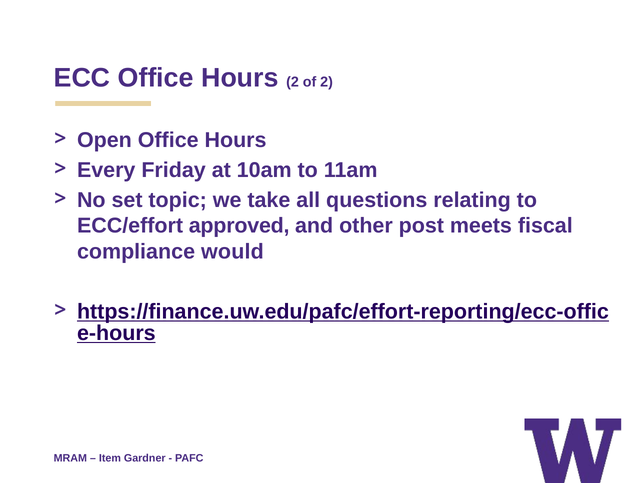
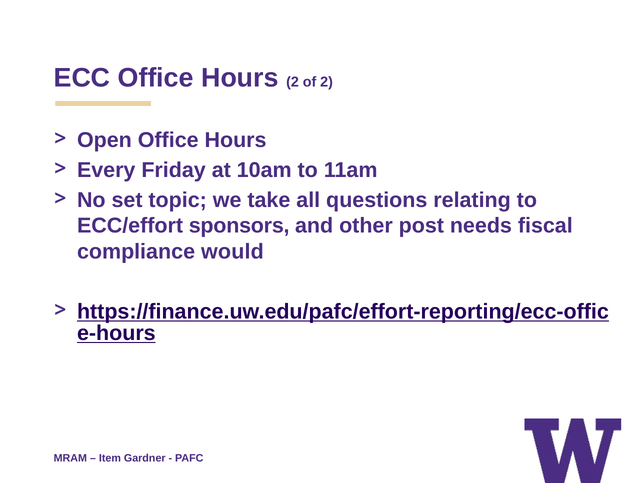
approved: approved -> sponsors (239, 226)
meets: meets -> needs (481, 226)
